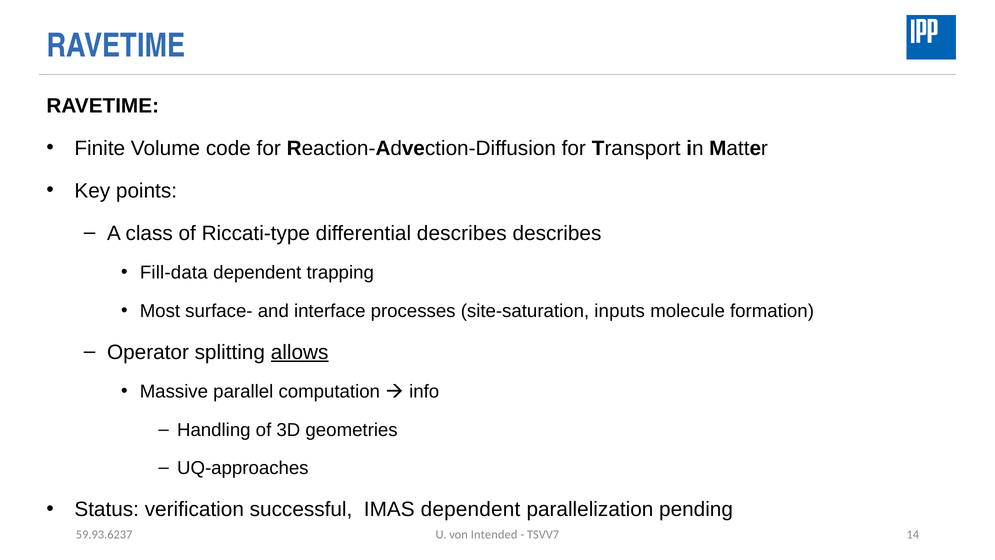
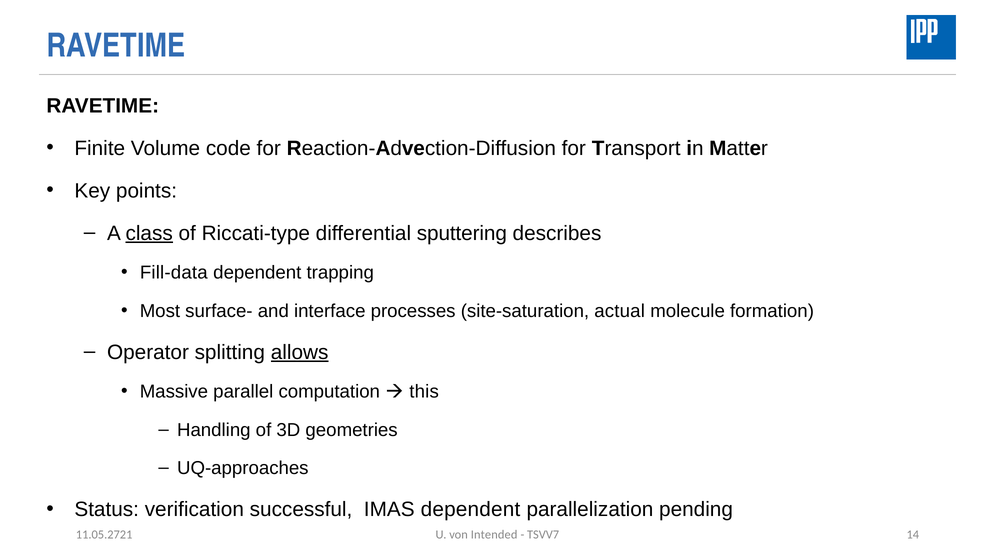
class underline: none -> present (149, 233)
differential describes: describes -> sputtering (462, 233)
inputs: inputs -> actual (620, 311)
info: info -> this (424, 391)
59.93.6237: 59.93.6237 -> 11.05.2721 (104, 534)
